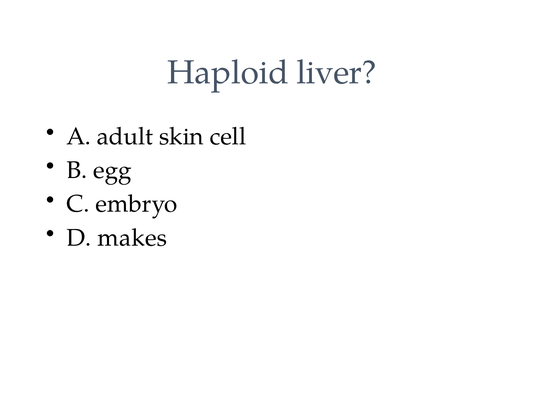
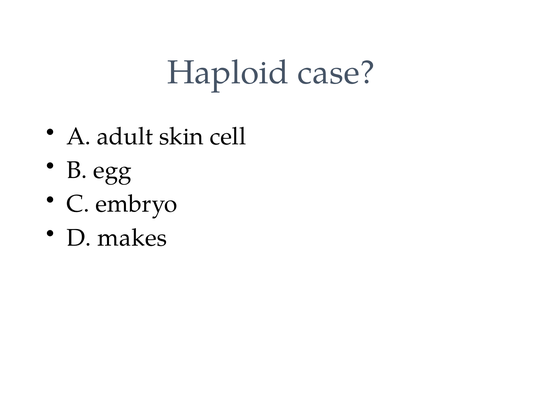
liver: liver -> case (336, 72)
